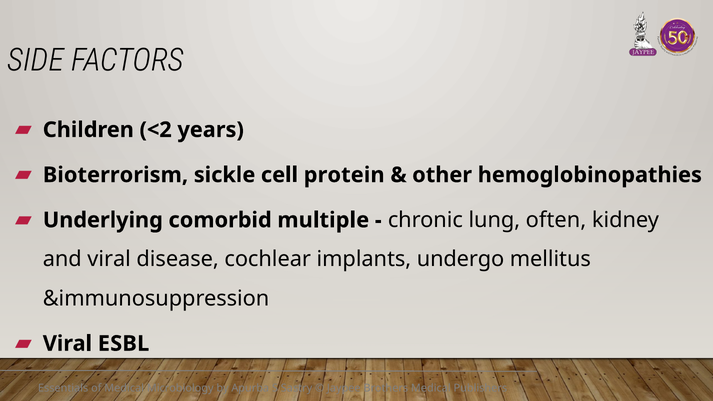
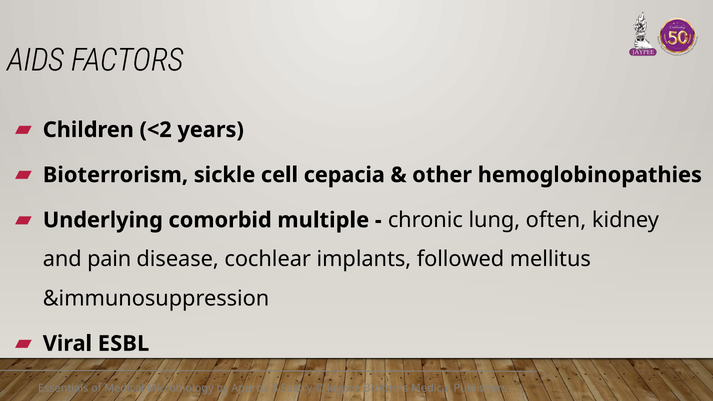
SIDE: SIDE -> AIDS (36, 60)
protein: protein -> cepacia (344, 175)
and viral: viral -> pain (109, 259)
undergo: undergo -> followed (460, 259)
